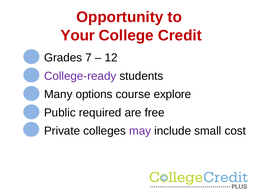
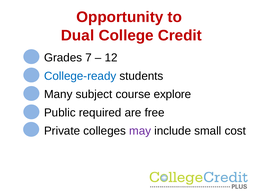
Your: Your -> Dual (78, 35)
College-ready colour: purple -> blue (80, 76)
options: options -> subject (94, 94)
